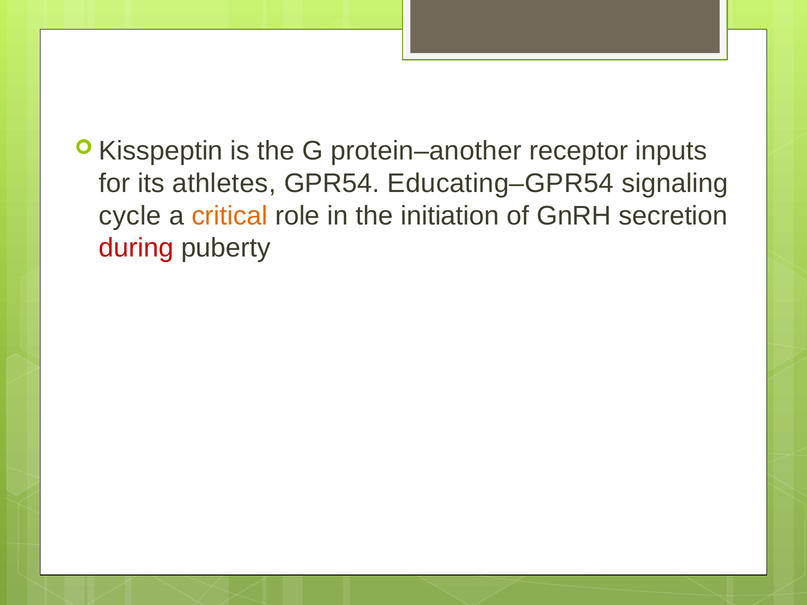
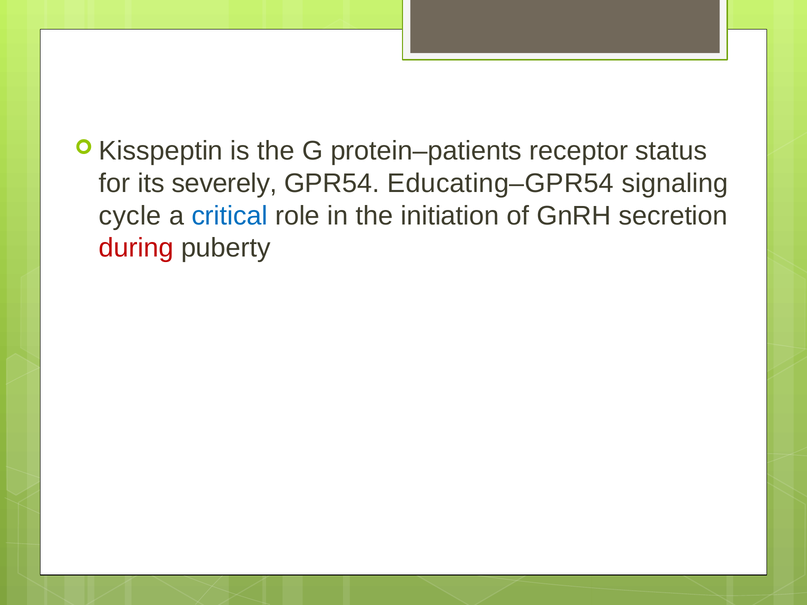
protein–another: protein–another -> protein–patients (426, 151)
inputs: inputs -> status (671, 151)
athletes: athletes -> severely (224, 183)
critical colour: orange -> blue (230, 216)
